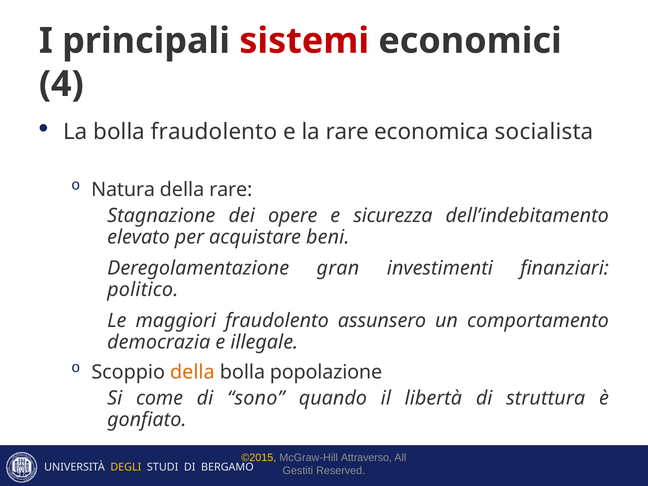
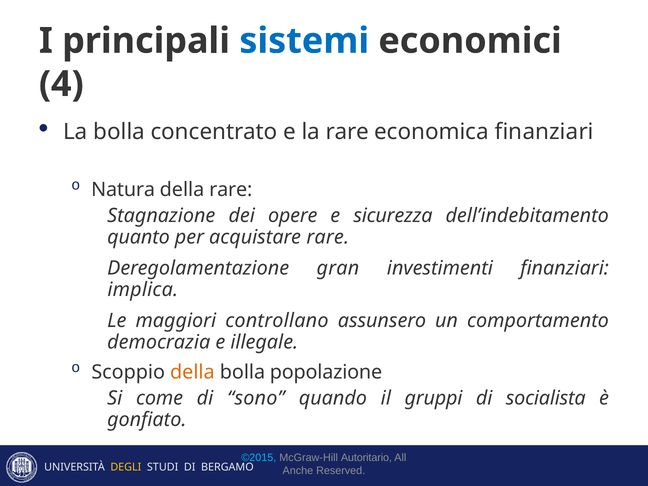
sistemi colour: red -> blue (304, 41)
bolla fraudolento: fraudolento -> concentrato (214, 132)
economica socialista: socialista -> finanziari (544, 132)
elevato: elevato -> quanto (139, 237)
acquistare beni: beni -> rare (328, 237)
politico: politico -> implica (143, 290)
maggiori fraudolento: fraudolento -> controllano (277, 321)
libertà: libertà -> gruppi (433, 398)
struttura: struttura -> socialista (546, 398)
©2015 colour: yellow -> light blue (259, 458)
Attraverso: Attraverso -> Autoritario (366, 458)
Gestiti: Gestiti -> Anche (298, 471)
